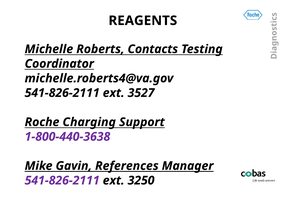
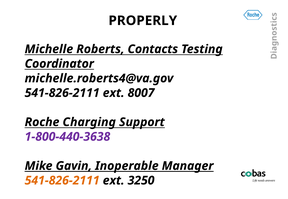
REAGENTS: REAGENTS -> PROPERLY (143, 21)
3527: 3527 -> 8007 (141, 93)
References: References -> Inoperable (127, 166)
541-826-2111 colour: purple -> orange (62, 181)
